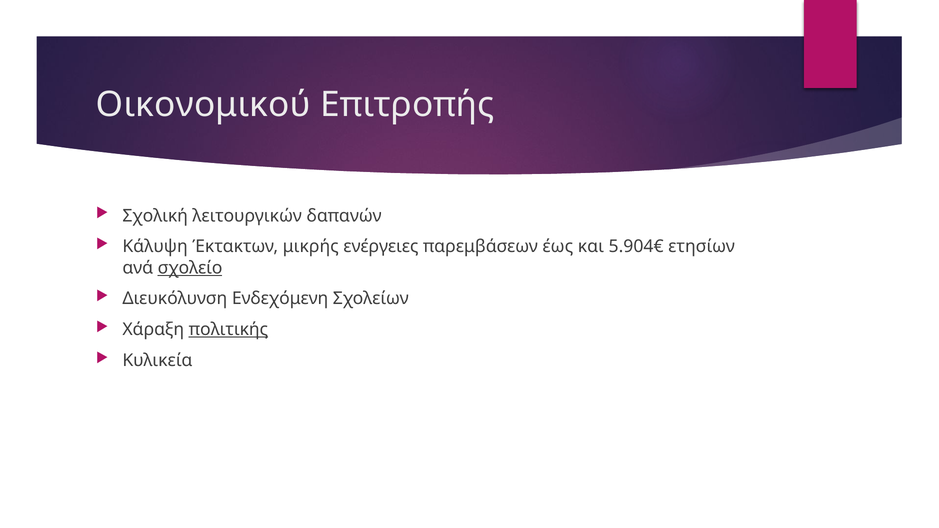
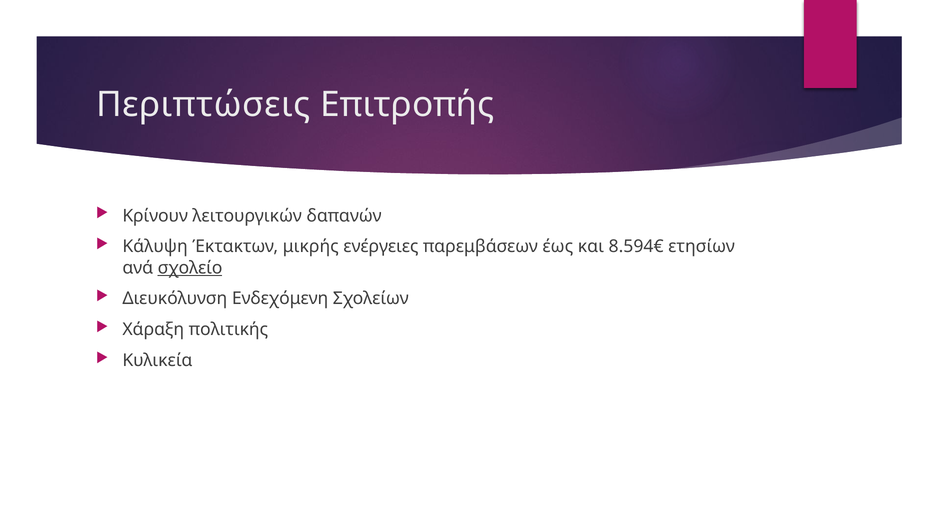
Οικονομικού: Οικονομικού -> Περιπτώσεις (203, 105)
Σχολική: Σχολική -> Κρίνουν (155, 216)
5.904€: 5.904€ -> 8.594€ (636, 247)
πολιτικής underline: present -> none (228, 330)
